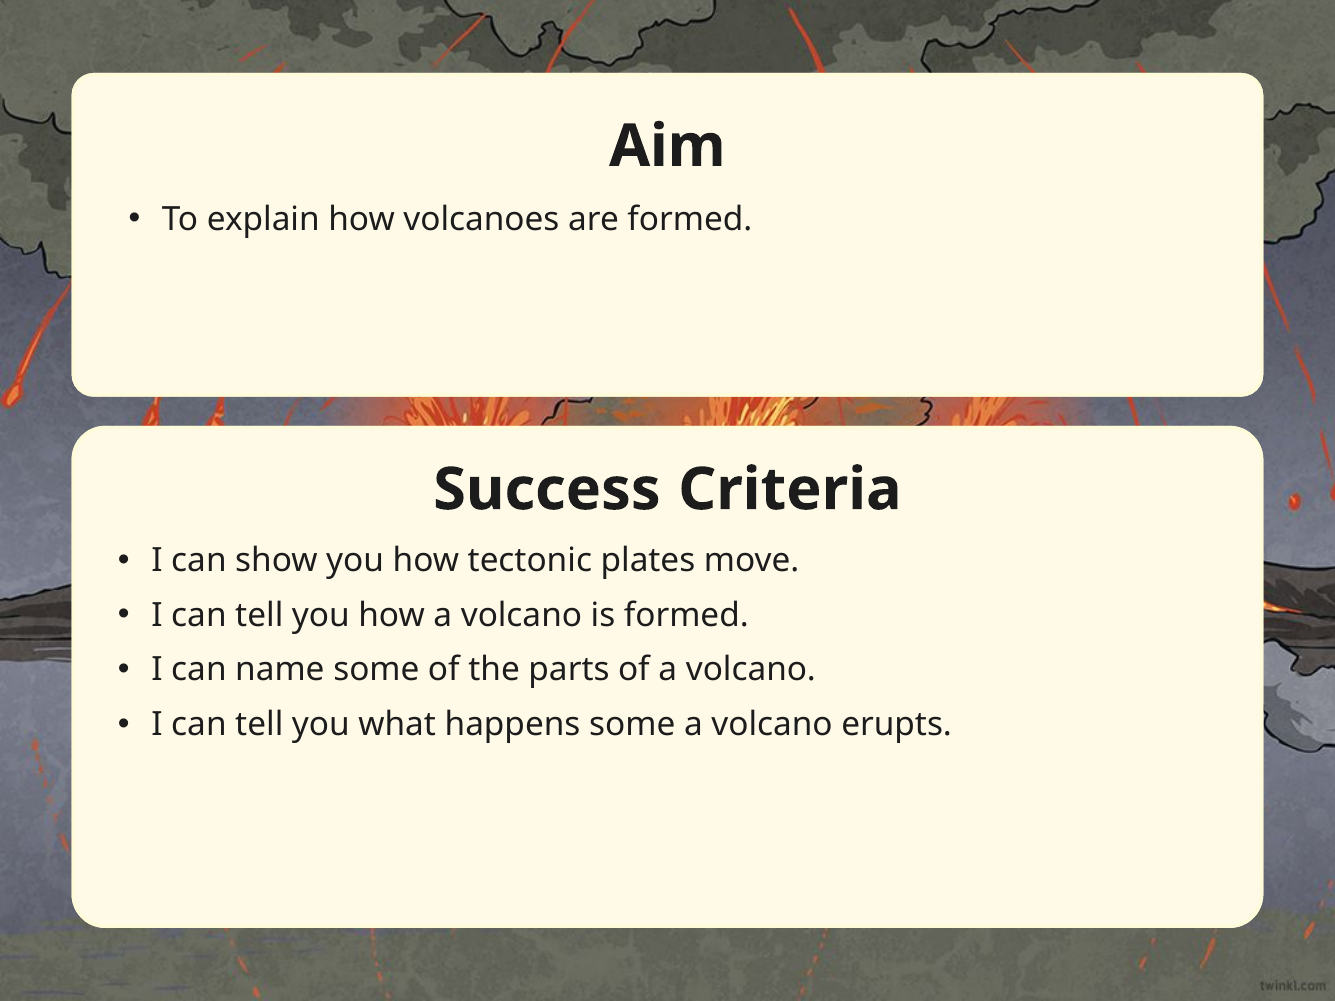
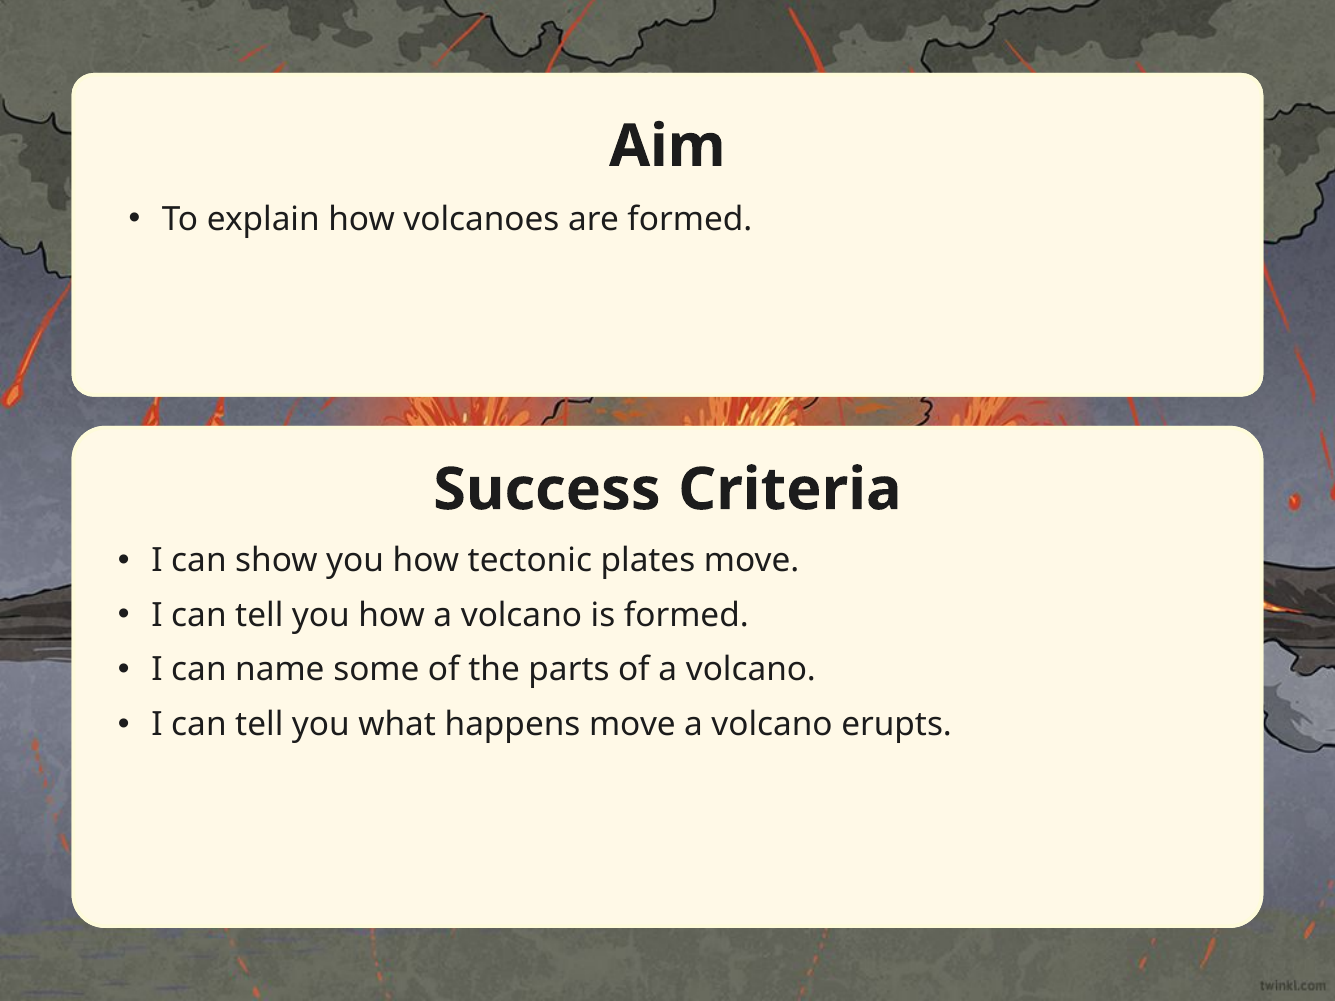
happens some: some -> move (632, 725)
